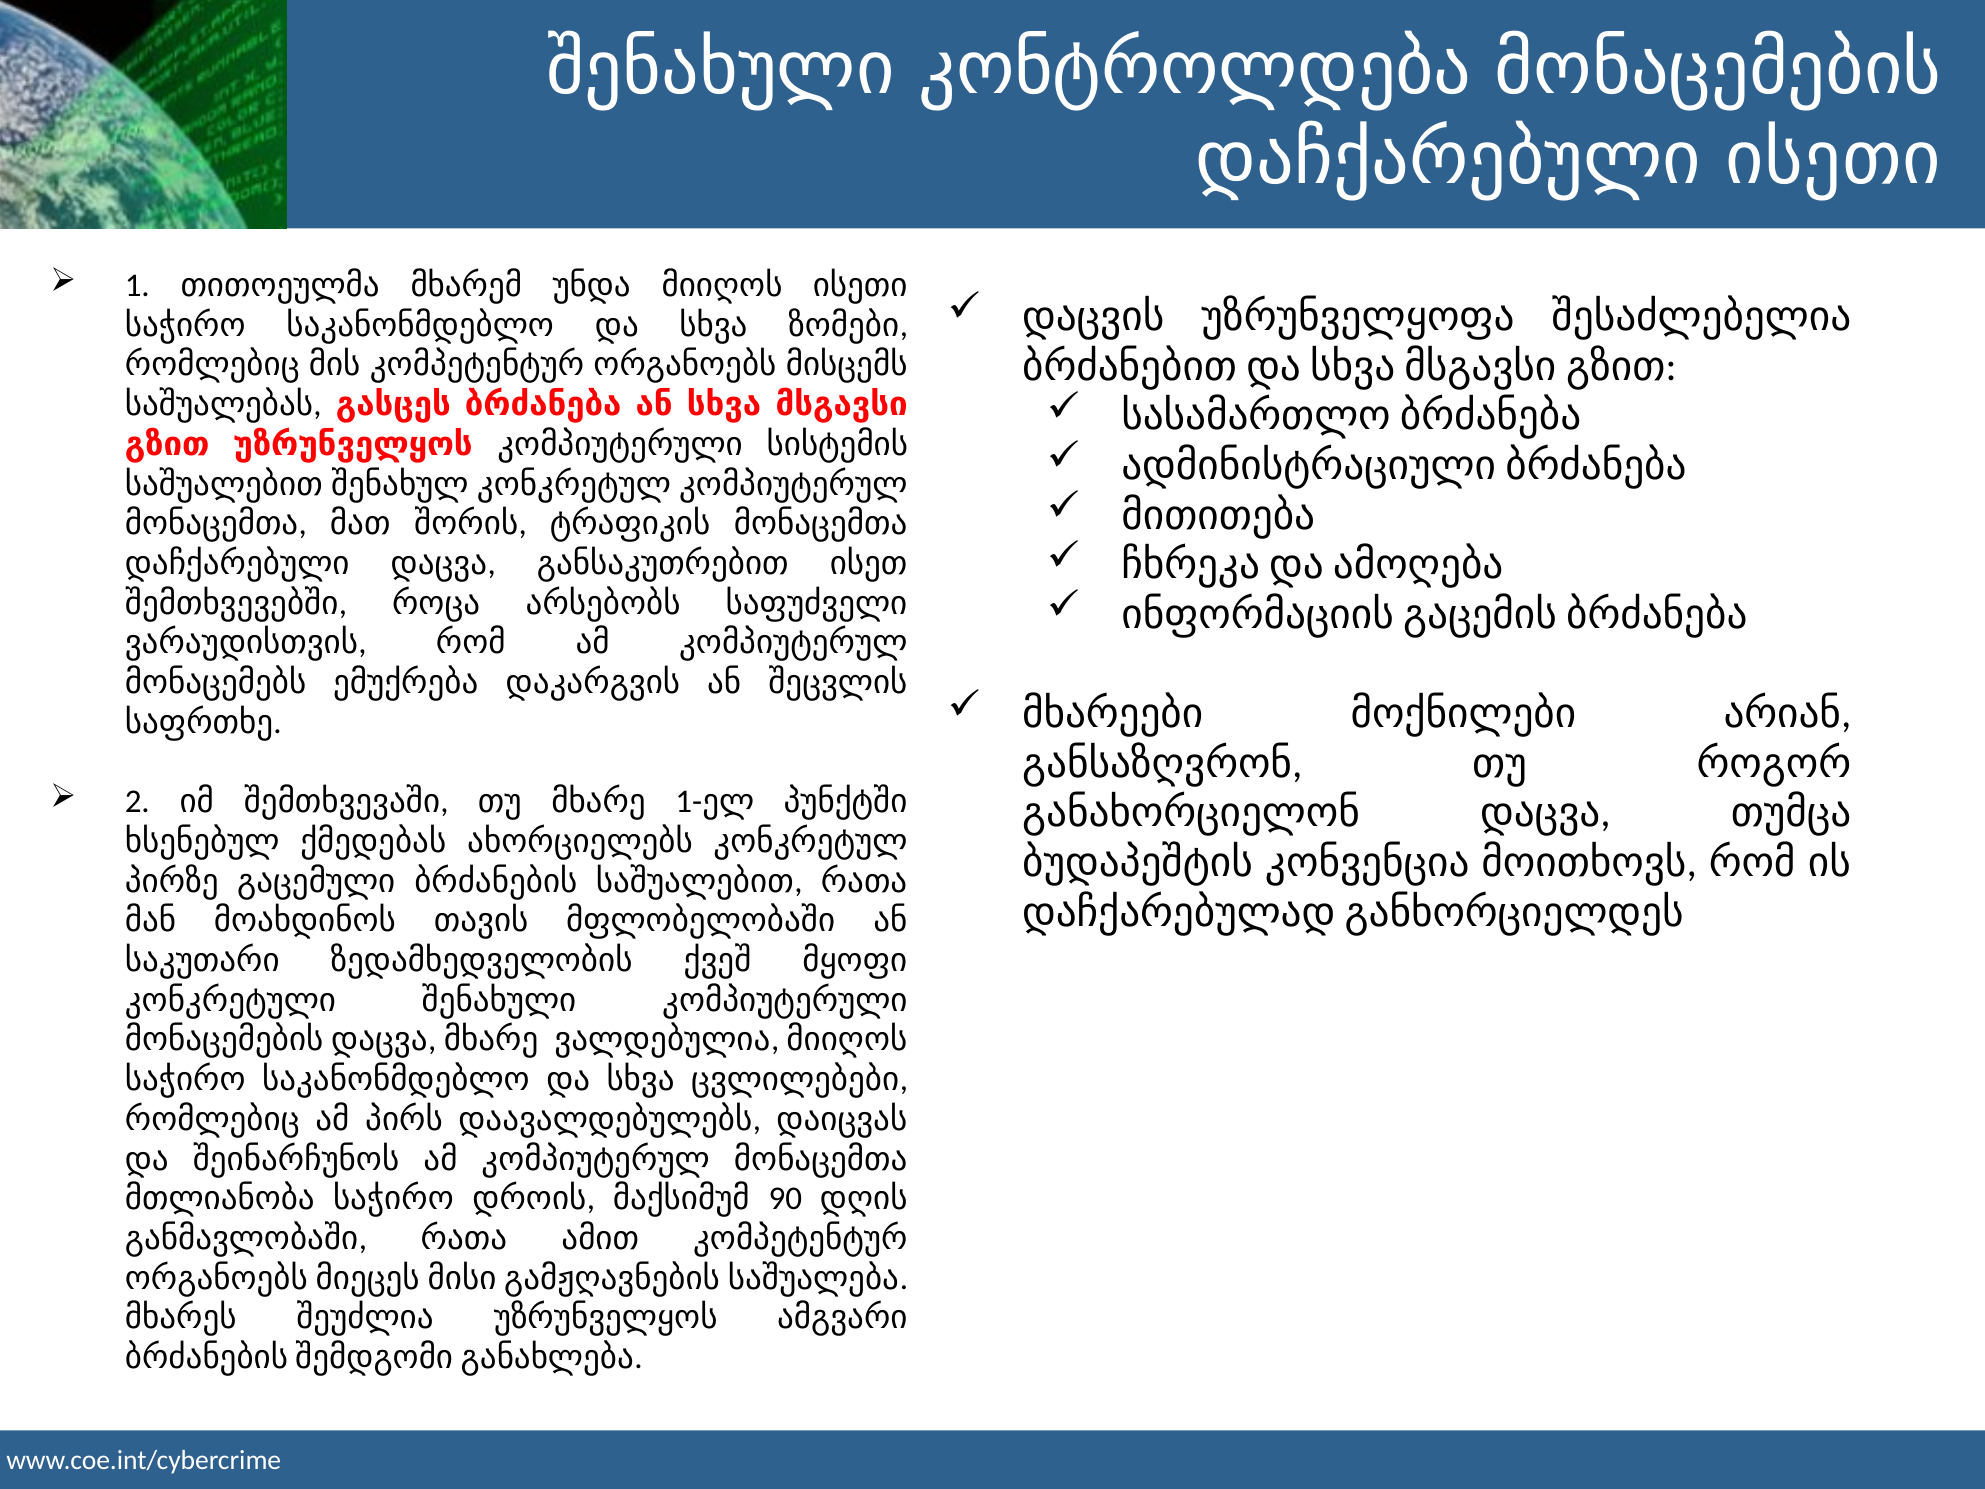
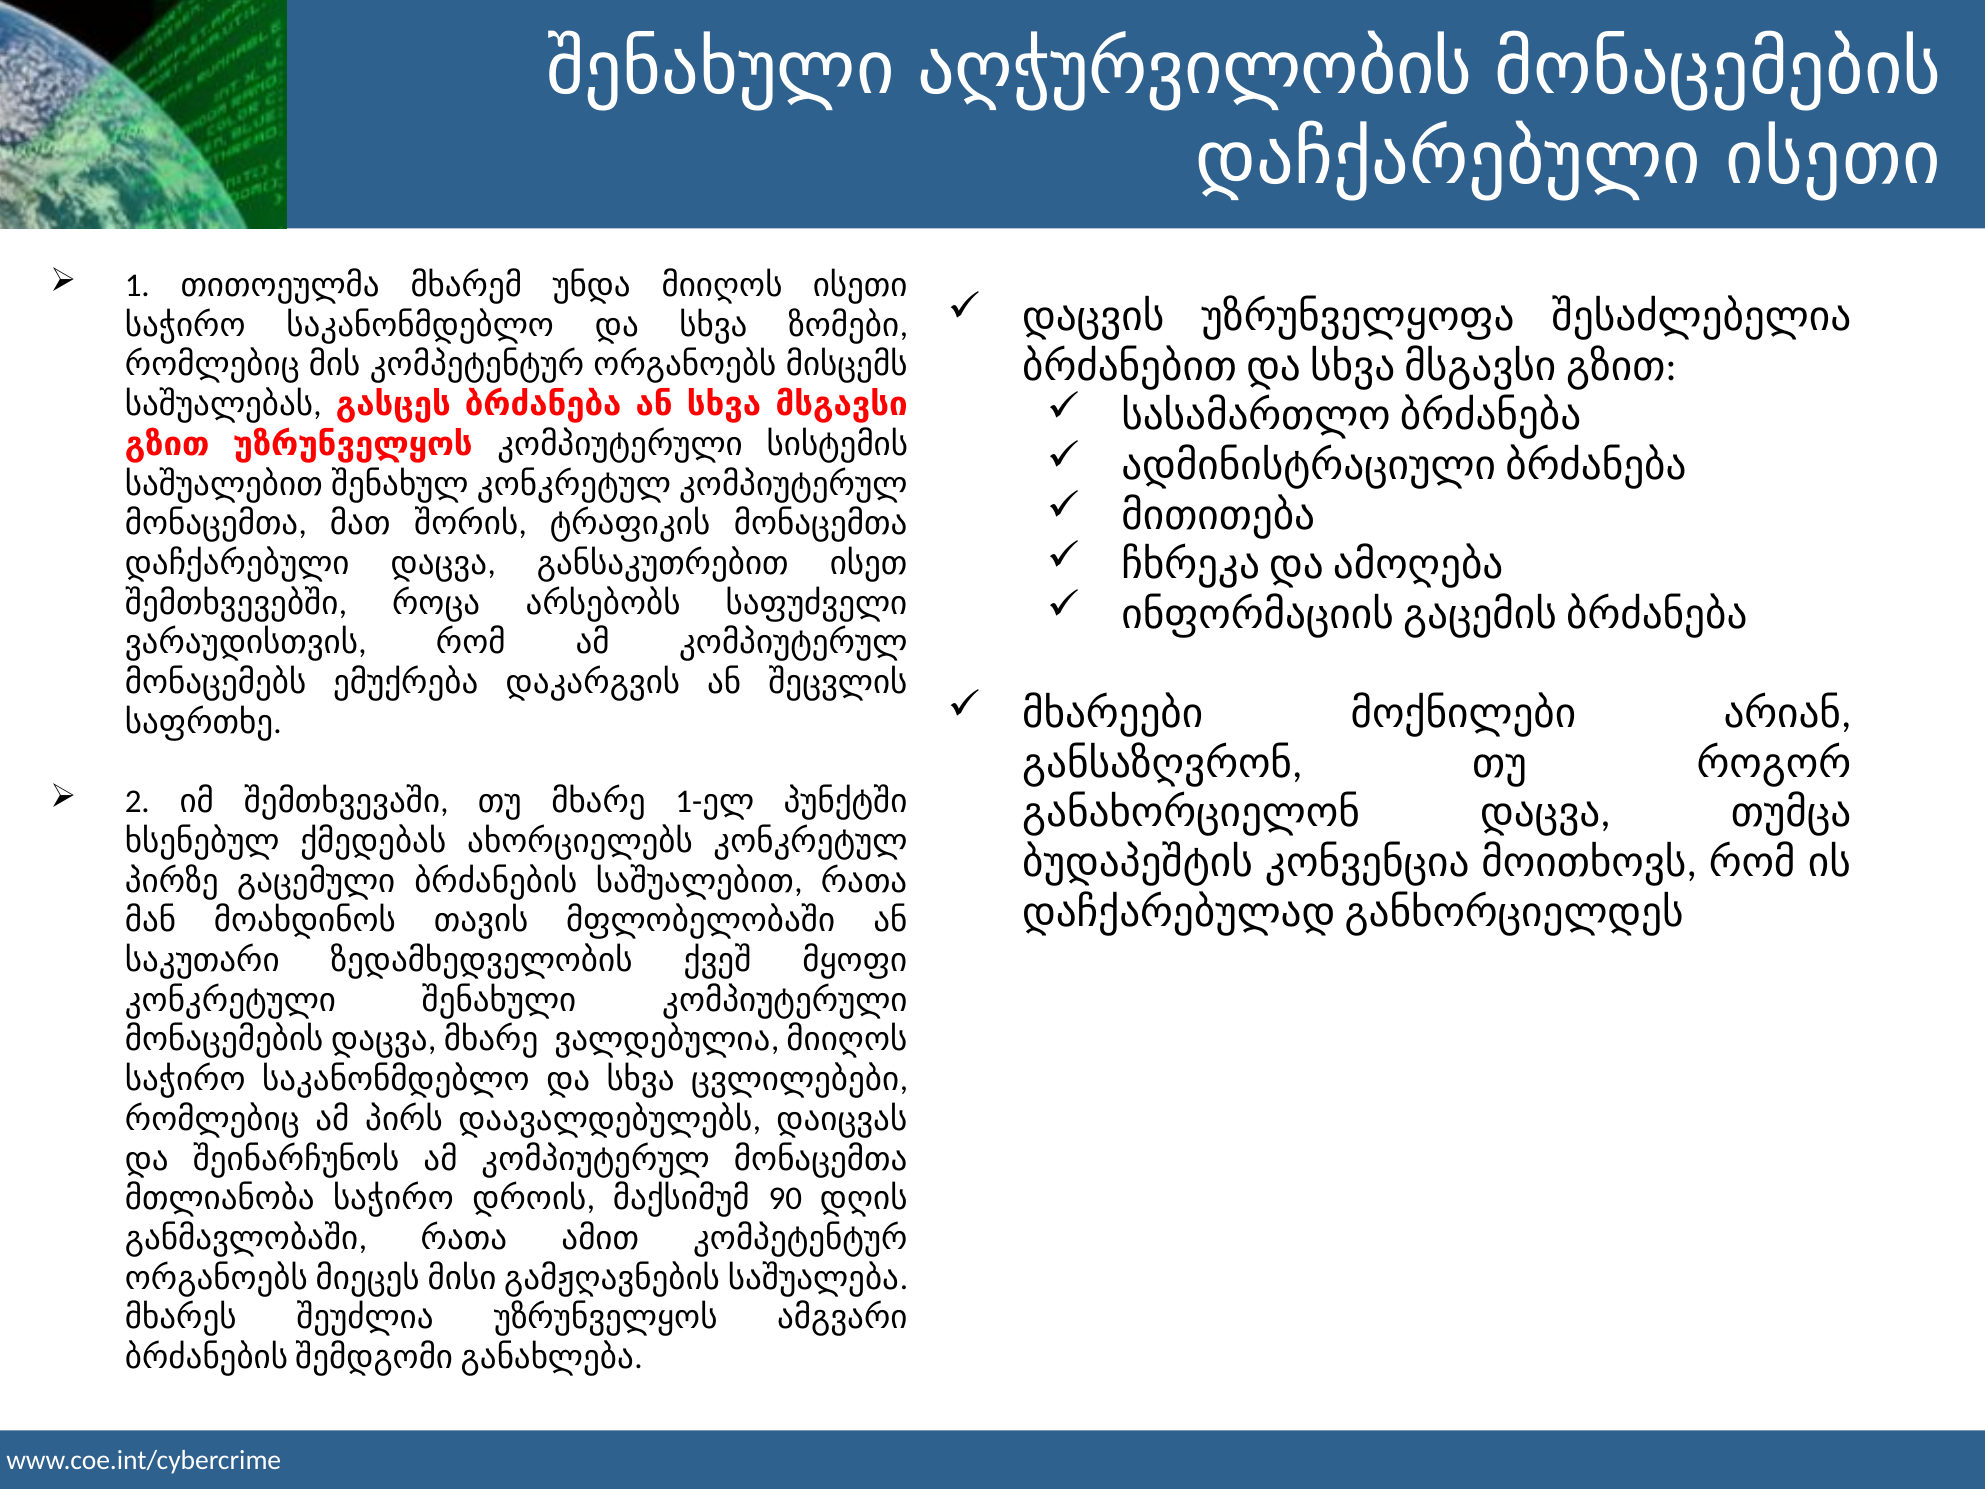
კონტროლდება: კონტროლდება -> აღჭურვილობის (1195, 69)
